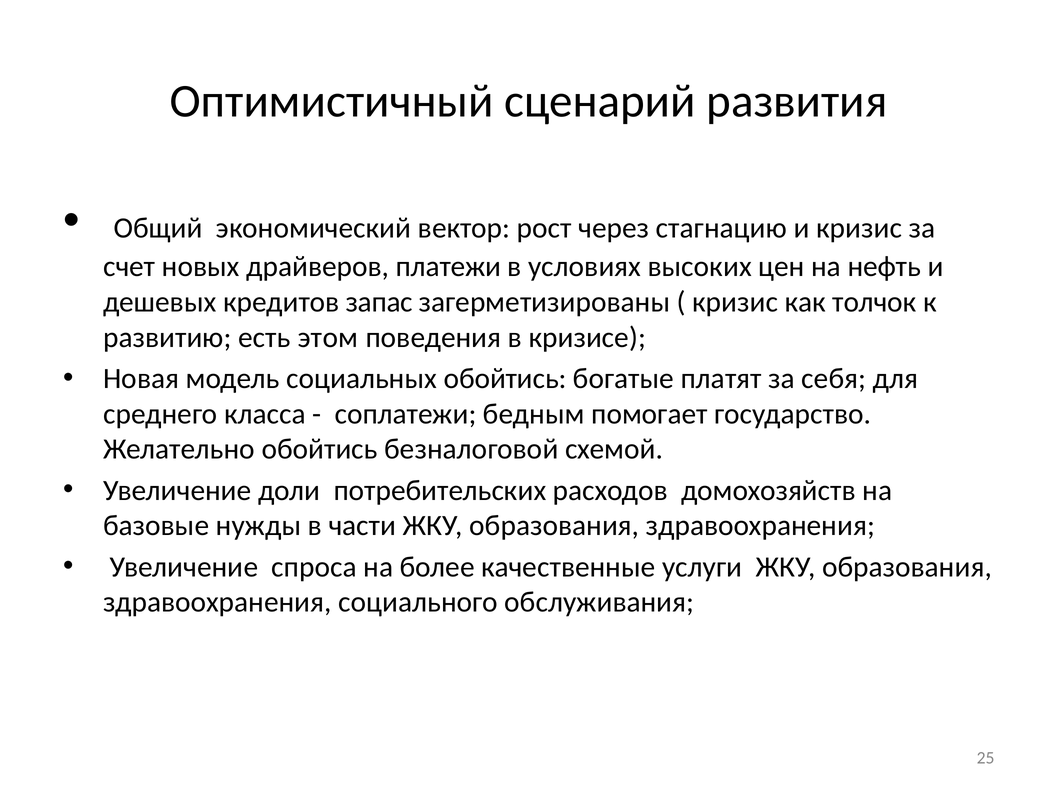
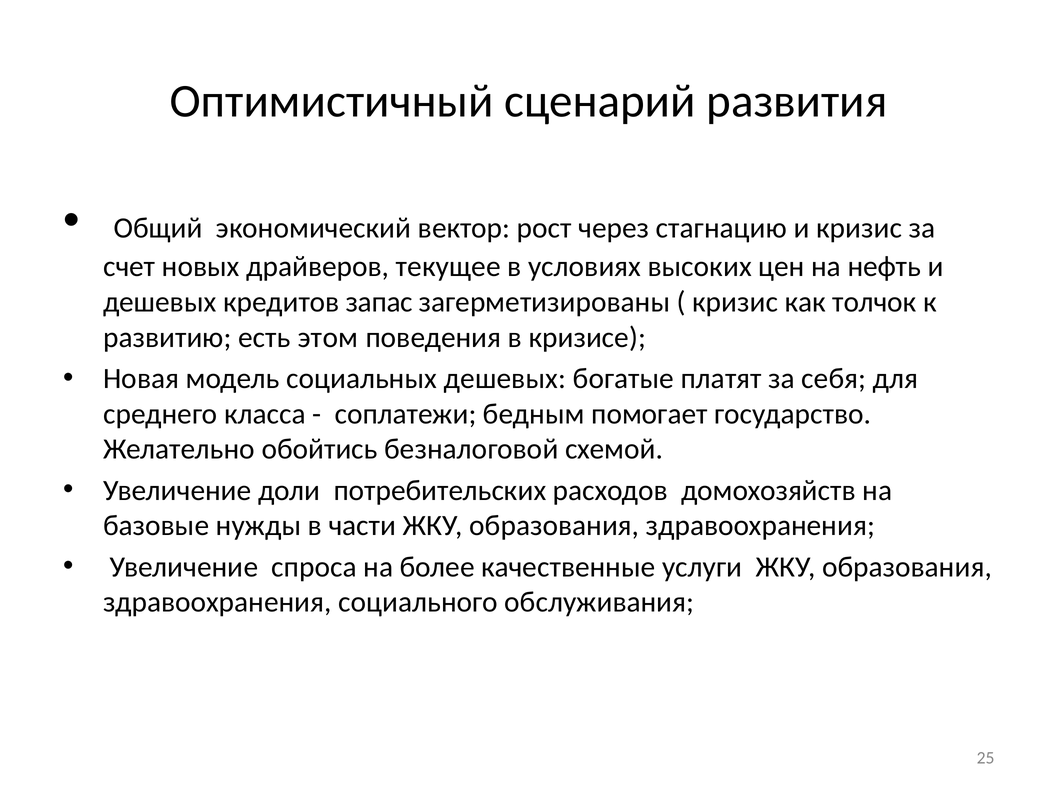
платежи: платежи -> текущее (448, 267)
социальных обойтись: обойтись -> дешевых (505, 378)
